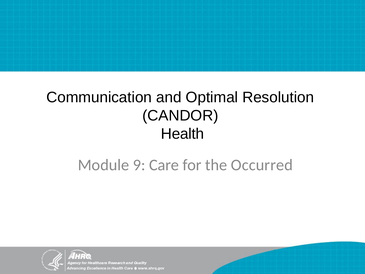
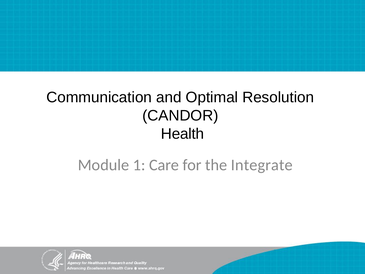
9: 9 -> 1 (139, 165)
Occurred: Occurred -> Integrate (262, 165)
